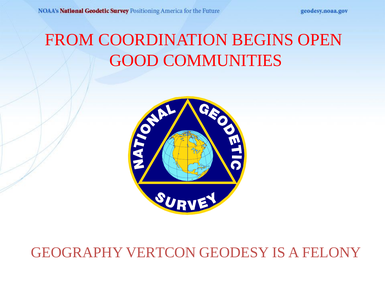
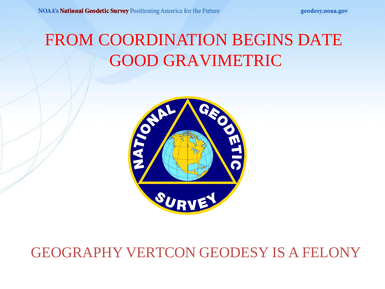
OPEN: OPEN -> DATE (320, 40)
COMMUNITIES: COMMUNITIES -> GRAVIMETRIC (223, 60)
